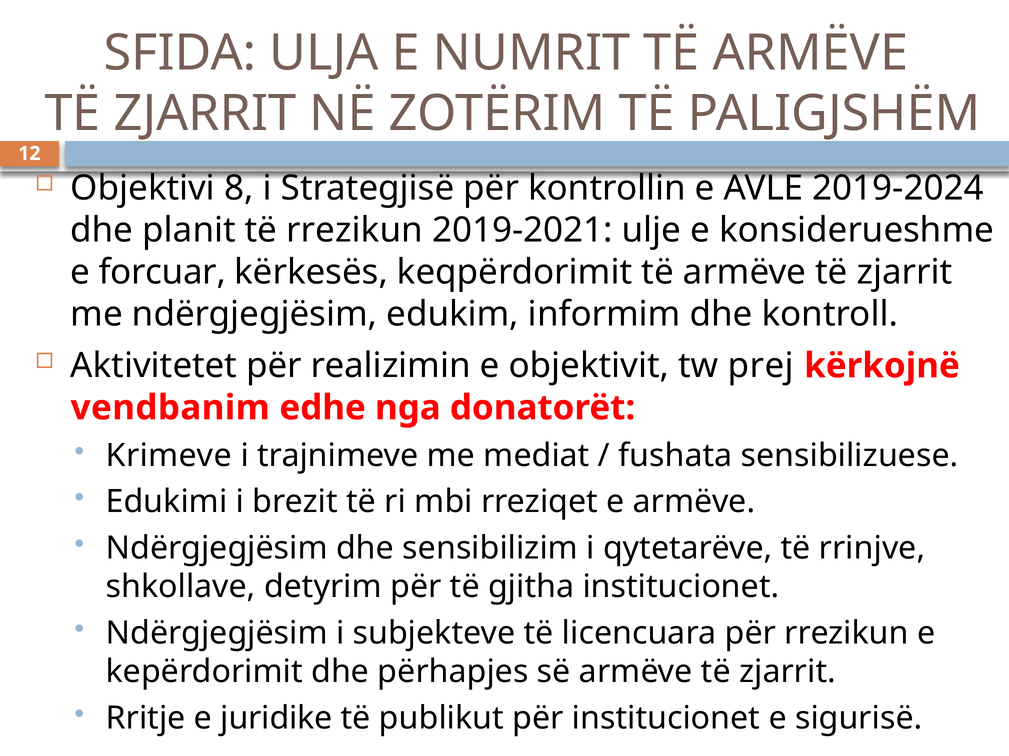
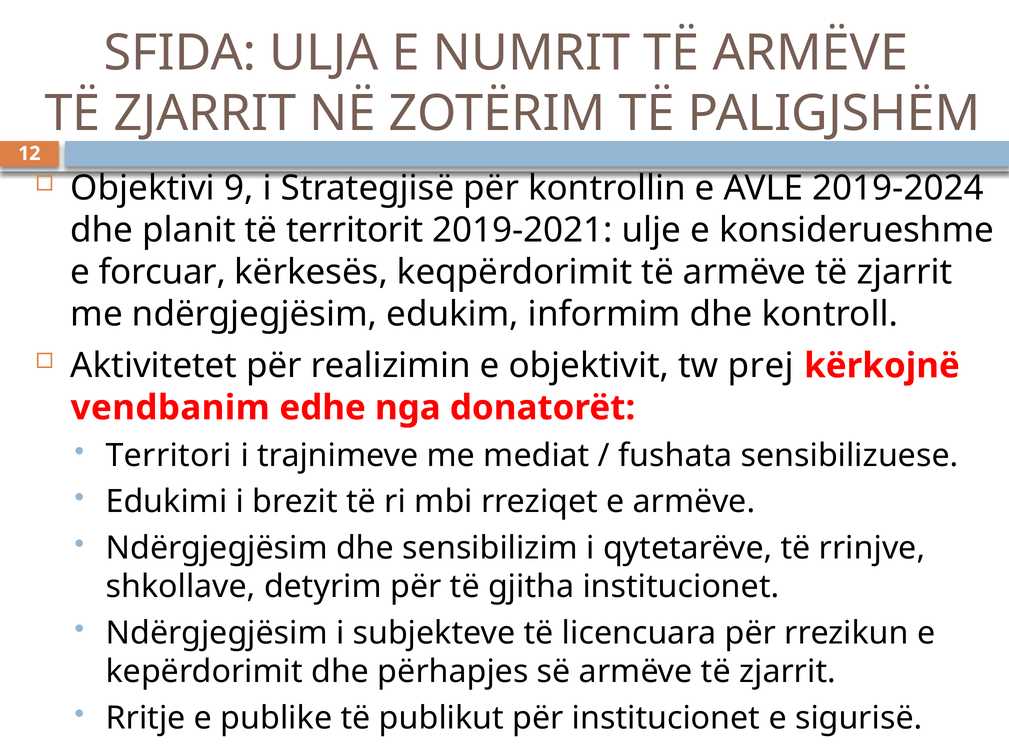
8: 8 -> 9 (239, 188)
të rrezikun: rrezikun -> territorit (355, 230)
Krimeve: Krimeve -> Territori (169, 456)
juridike: juridike -> publike (276, 719)
